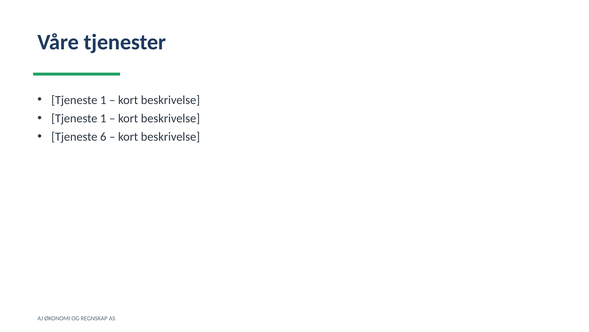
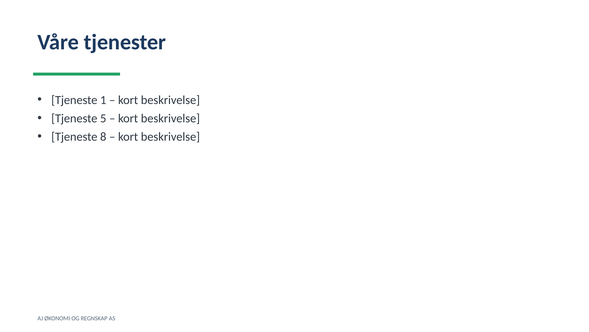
1: 1 -> 5 (103, 118)
6: 6 -> 8 (103, 137)
